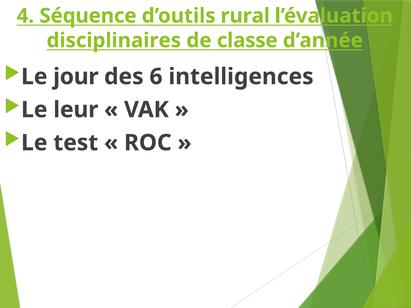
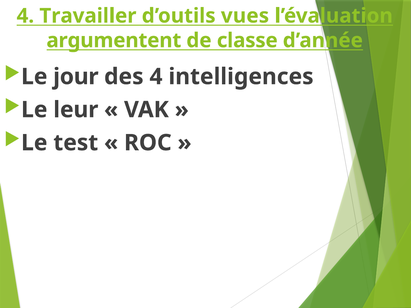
Séquence: Séquence -> Travailler (88, 16)
rural: rural -> vues (245, 16)
disciplinaires: disciplinaires -> argumentent (114, 40)
des 6: 6 -> 4 (156, 77)
